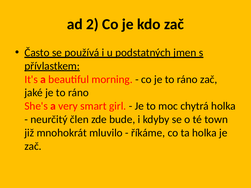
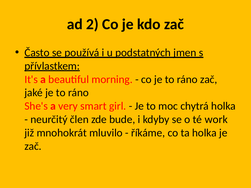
town: town -> work (216, 120)
